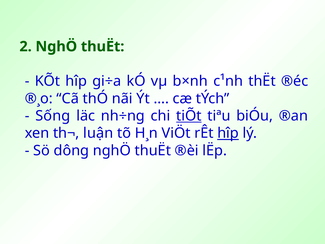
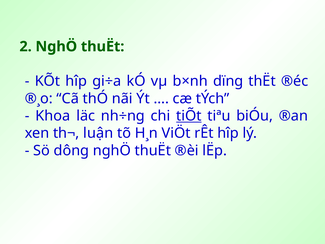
c¹nh: c¹nh -> dïng (228, 81)
Sống: Sống -> Khoa (53, 116)
hîp underline: present -> none (228, 133)
